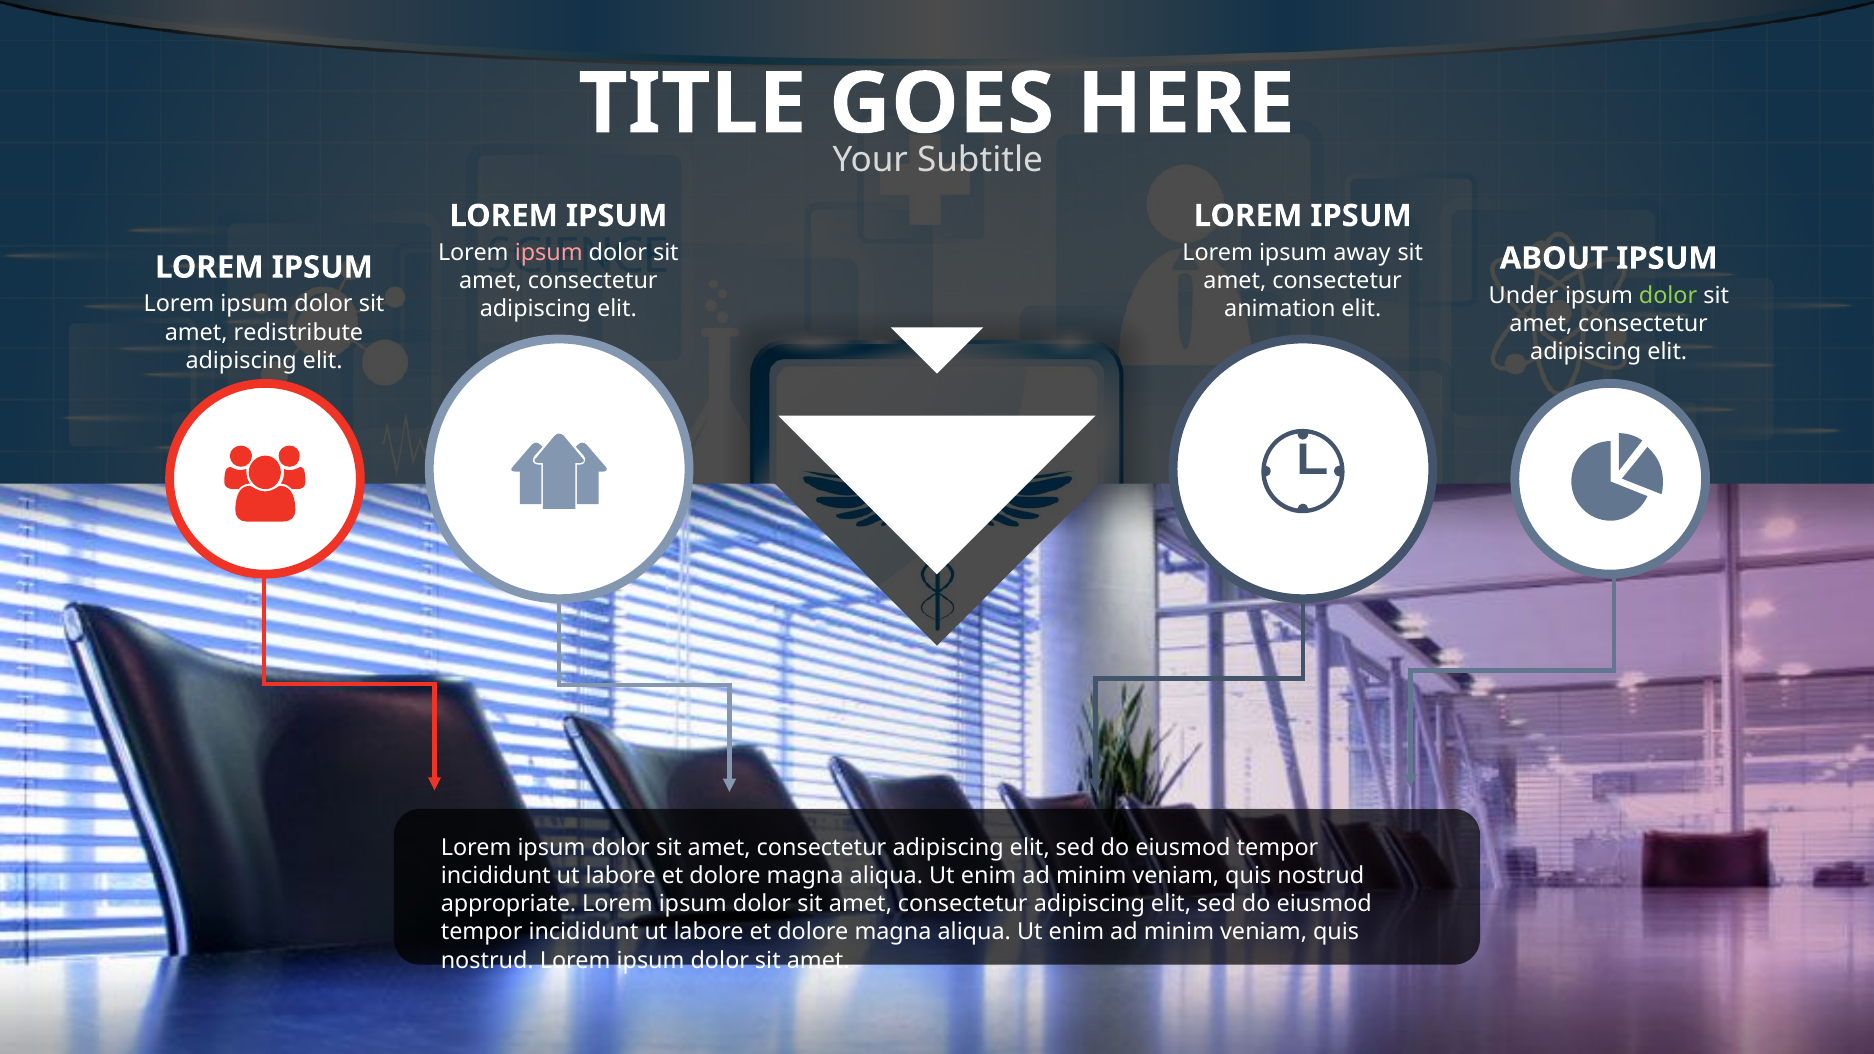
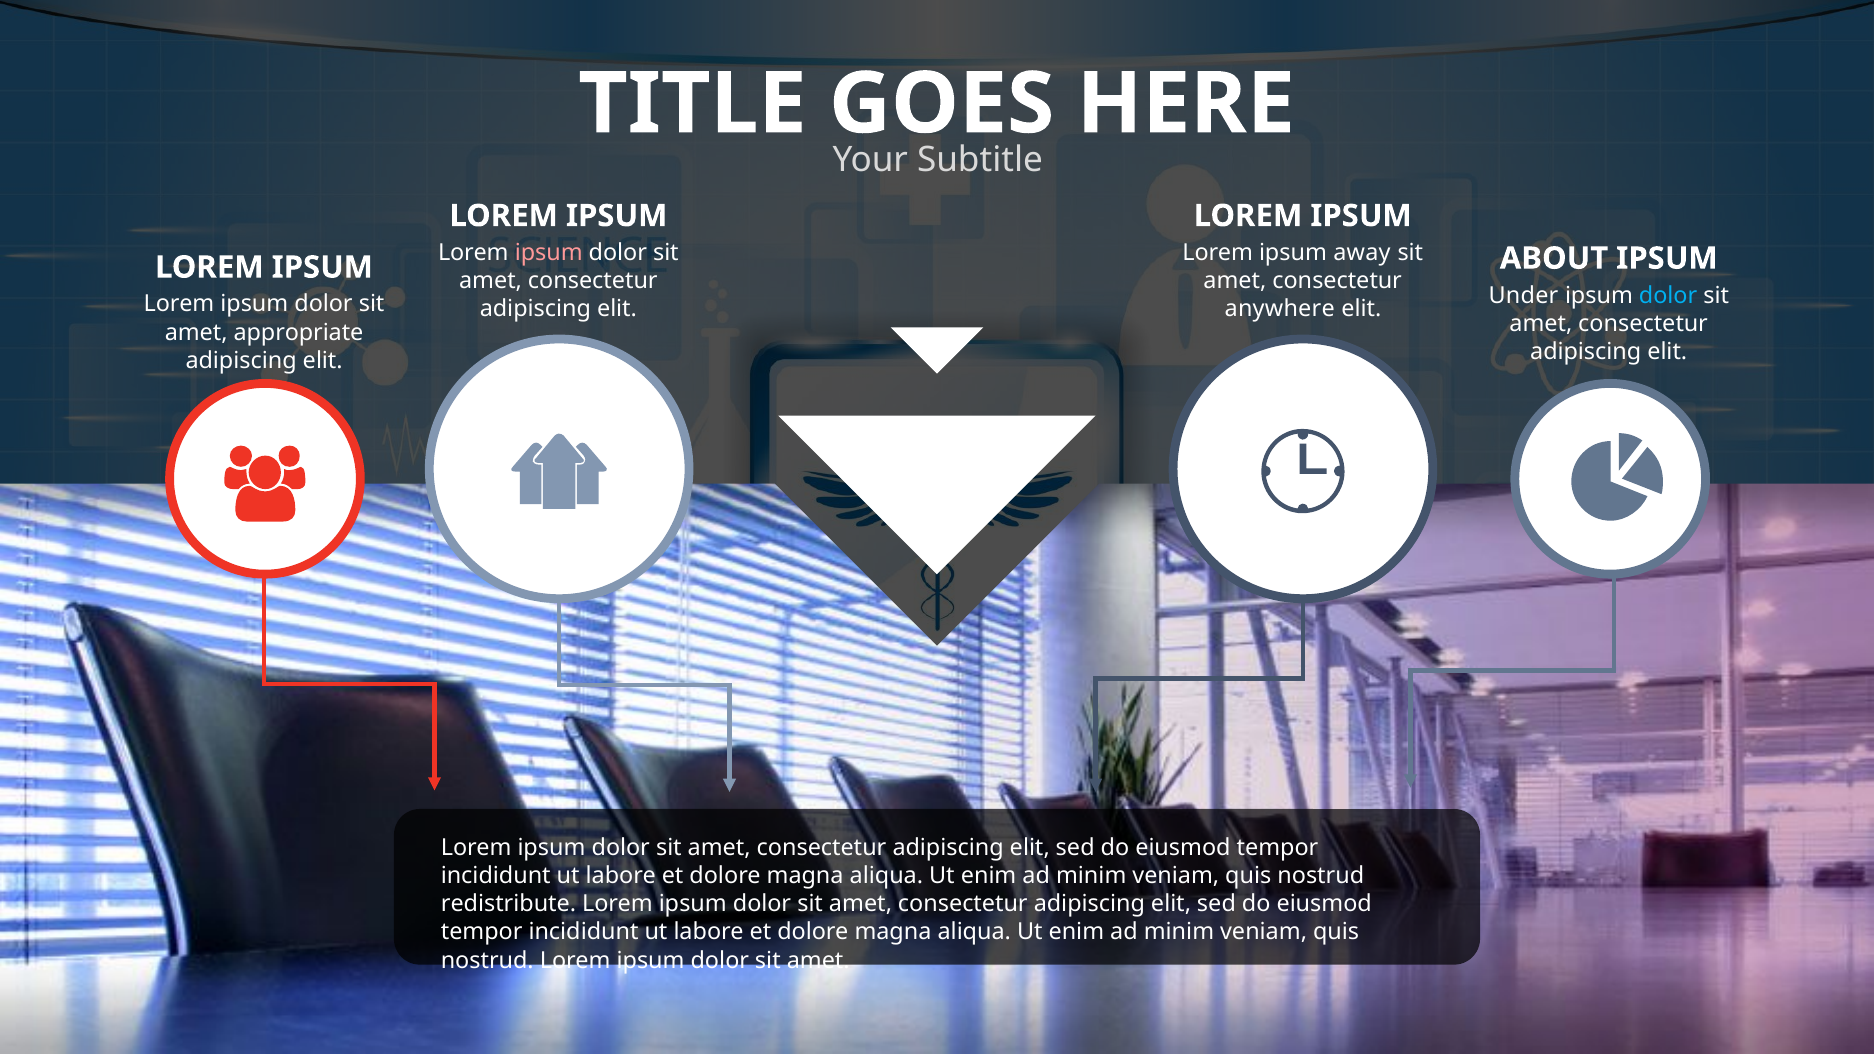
dolor colour: light green -> light blue (1668, 295)
animation: animation -> anywhere (1280, 309)
redistribute: redistribute -> appropriate (298, 332)
appropriate: appropriate -> redistribute (509, 904)
